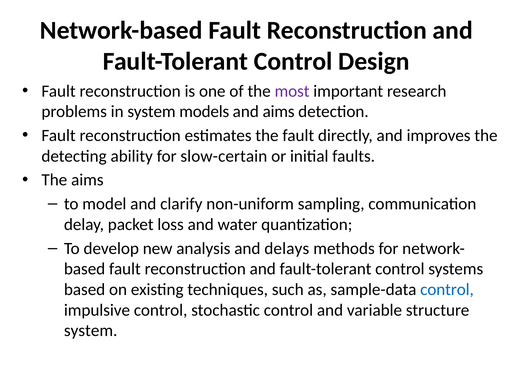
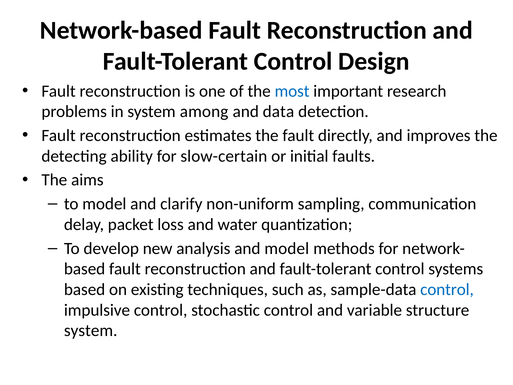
most colour: purple -> blue (292, 91)
models: models -> among (204, 111)
and aims: aims -> data (278, 111)
and delays: delays -> model (287, 248)
